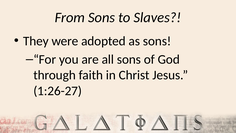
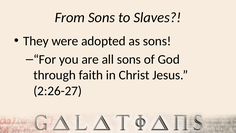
1:26-27: 1:26-27 -> 2:26-27 (58, 91)
